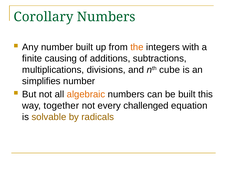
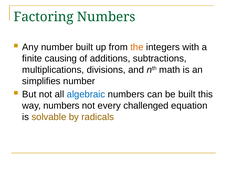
Corollary: Corollary -> Factoring (44, 17)
cube: cube -> math (170, 70)
algebraic colour: orange -> blue (86, 94)
way together: together -> numbers (61, 106)
